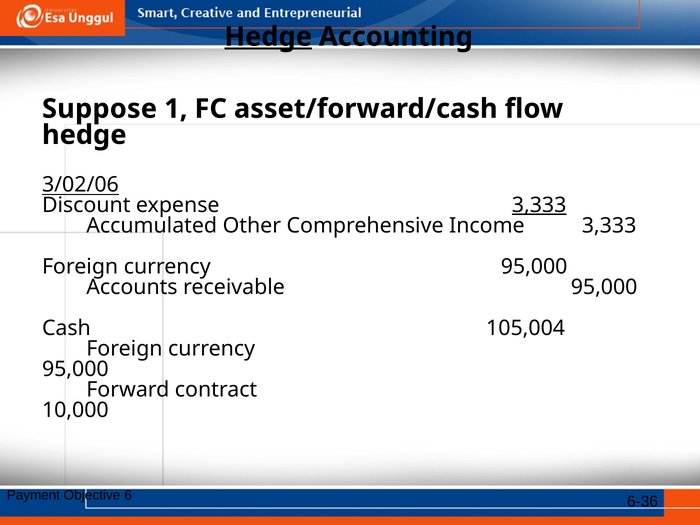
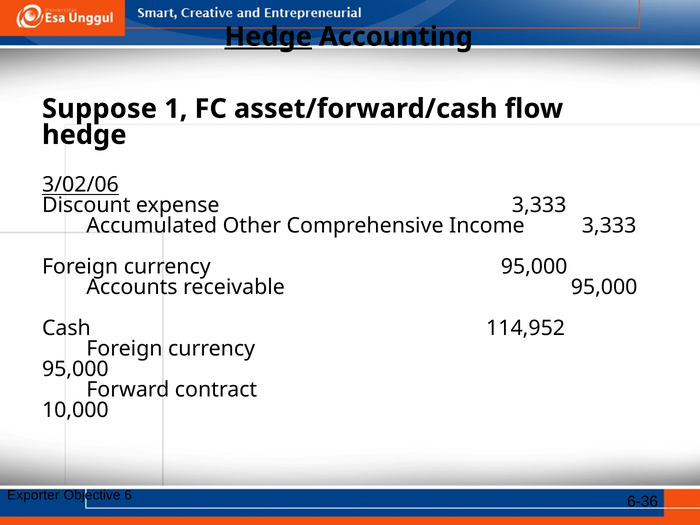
3,333 underline: present -> none (539, 205)
105,004: 105,004 -> 114,952 (526, 328)
Payment: Payment -> Exporter (33, 495)
